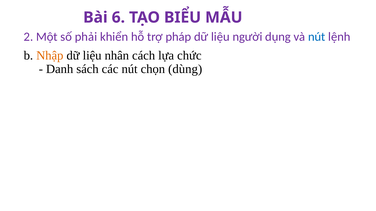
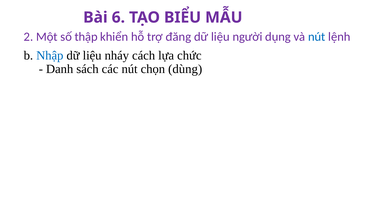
phải: phải -> thập (86, 37)
pháp: pháp -> đăng (178, 37)
Nhập colour: orange -> blue (50, 56)
nhân: nhân -> nháy (117, 56)
